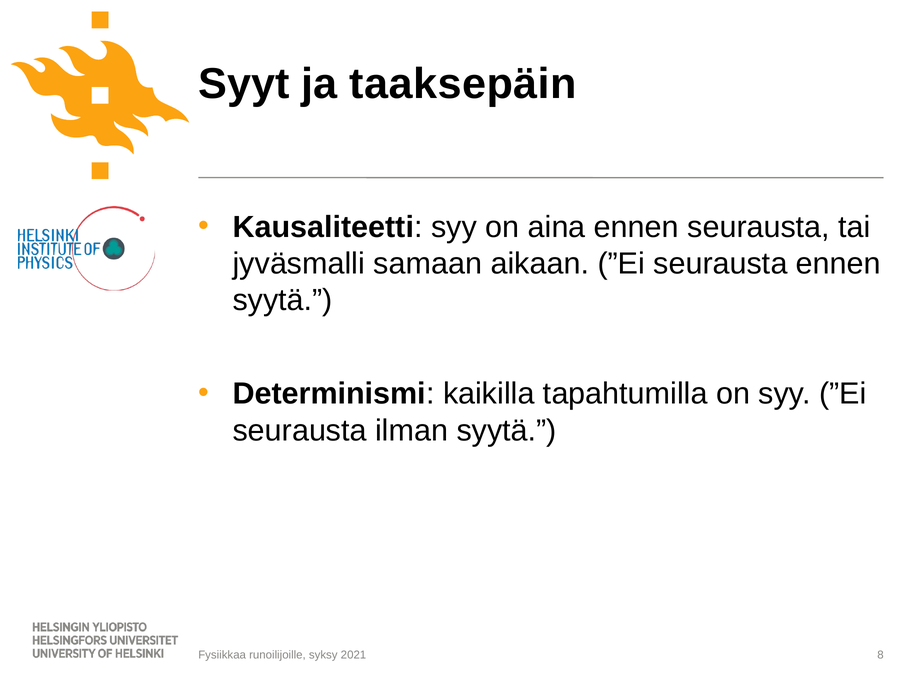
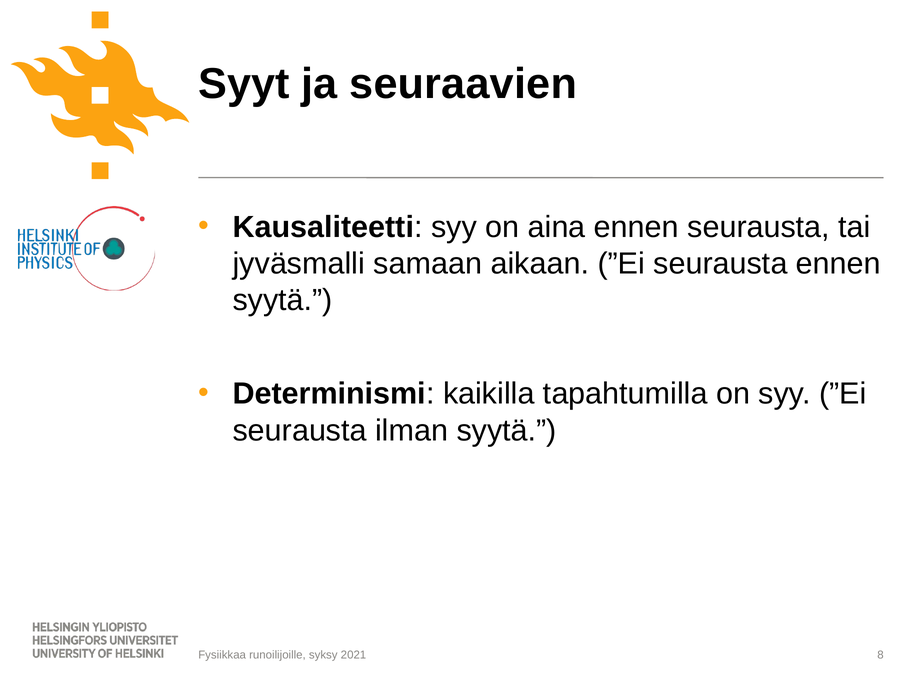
taaksepäin: taaksepäin -> seuraavien (463, 84)
